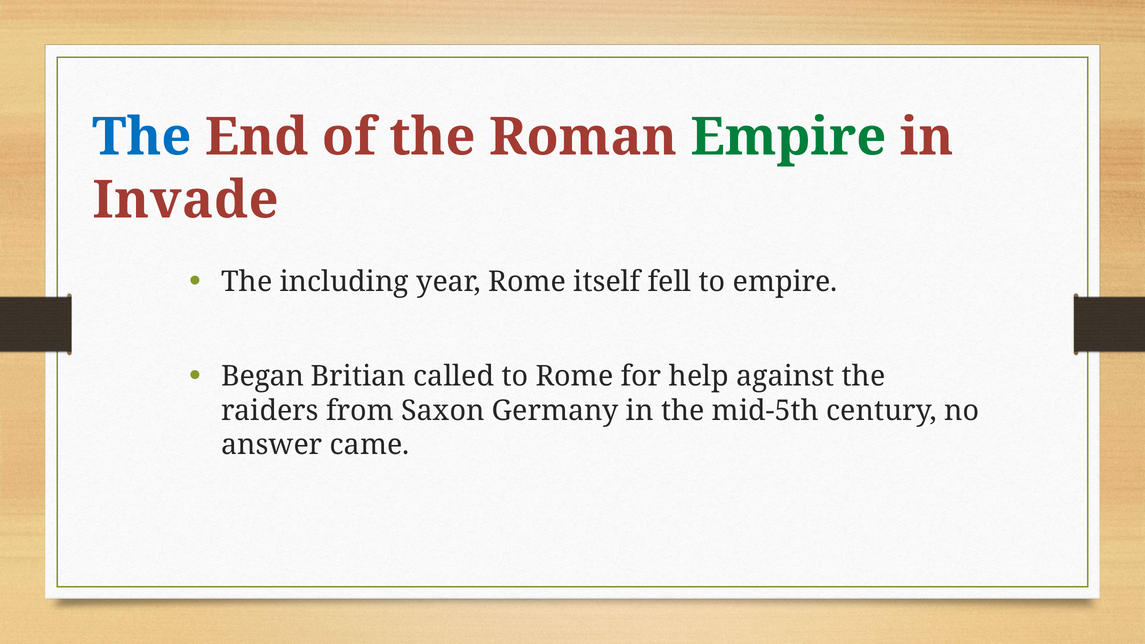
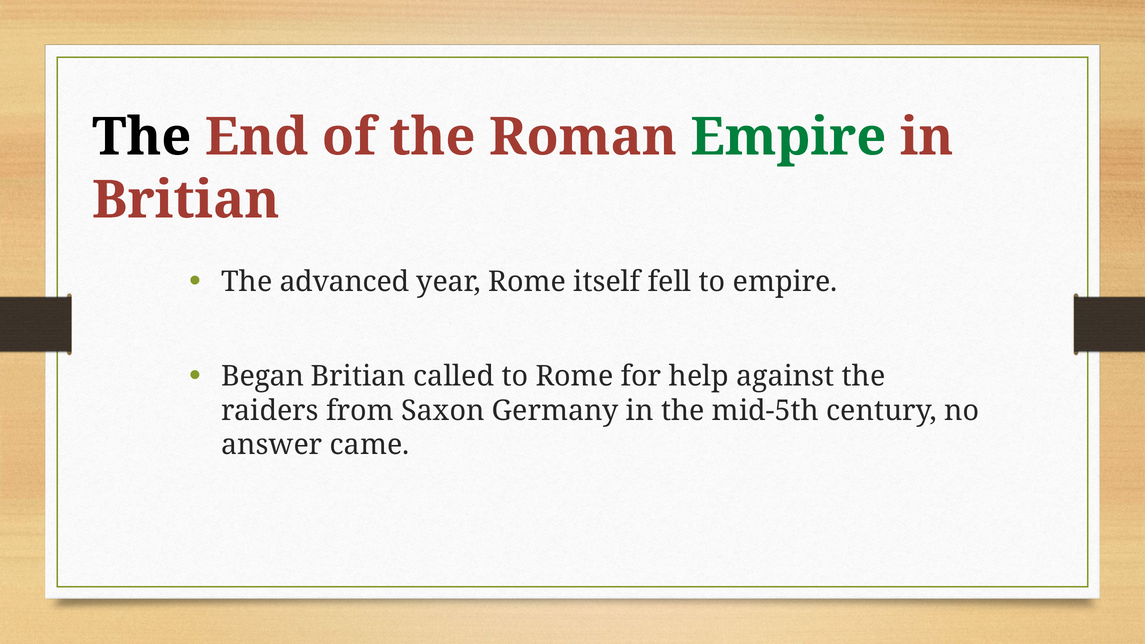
The colour: blue -> black (142, 137)
Invade: Invade -> Britian (186, 200)
including: including -> advanced (344, 282)
